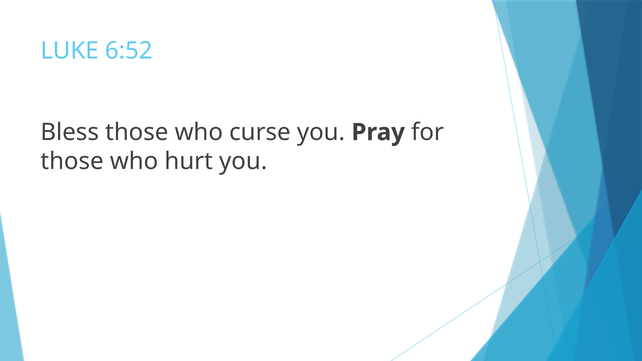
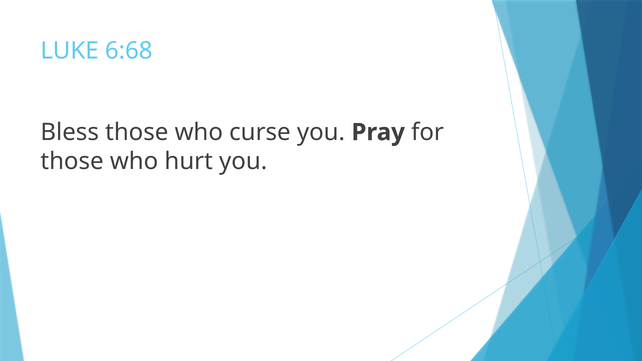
6:52: 6:52 -> 6:68 (129, 51)
